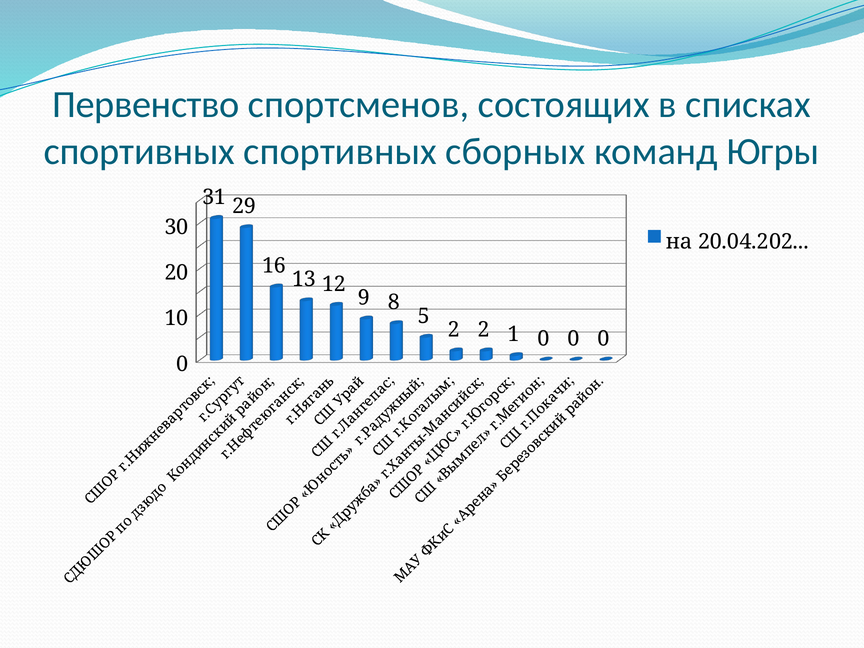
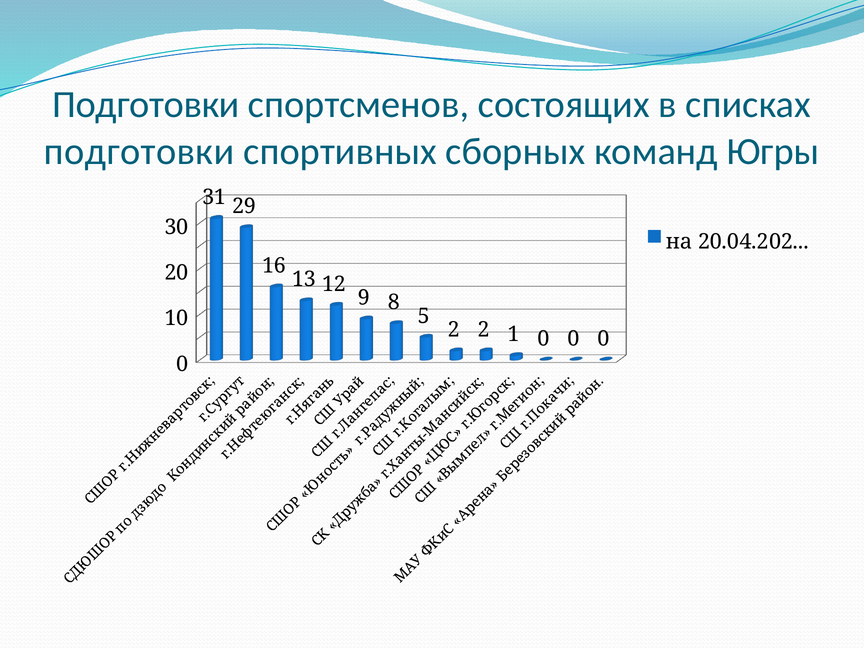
Первенство: Первенство -> Подготовки (146, 105)
спортивных: спортивных -> подготовки (139, 151)
